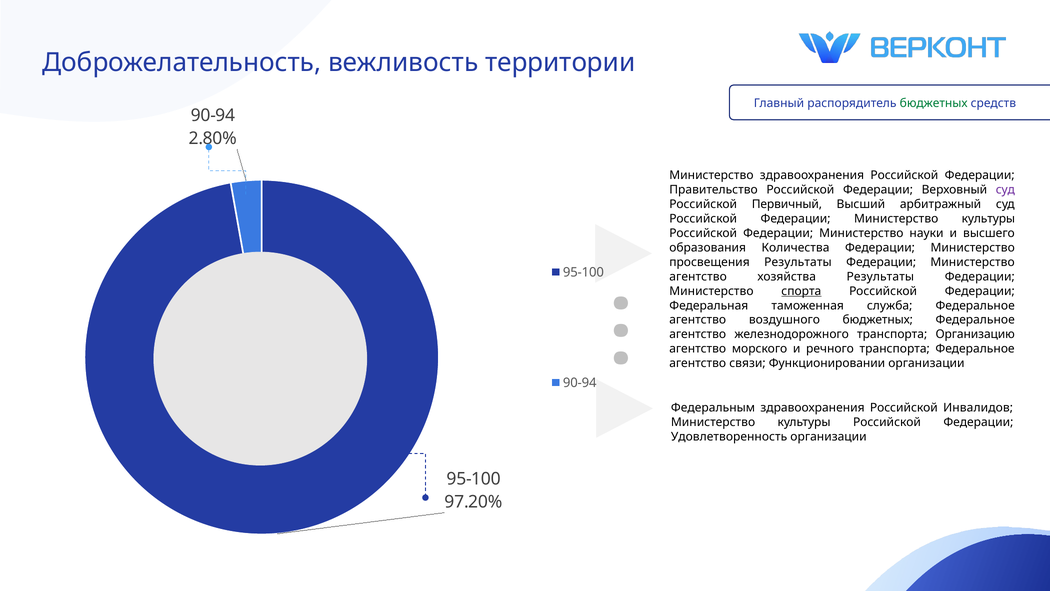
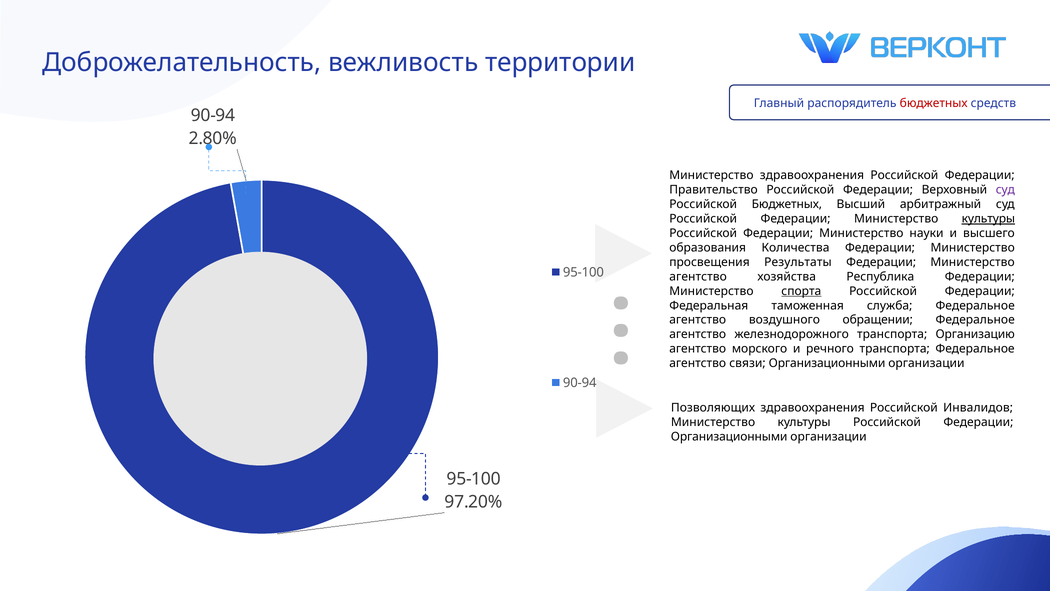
бюджетных colour: green -> red (934, 103)
Российской Первичный: Первичный -> Бюджетных (787, 204)
культуры underline: none -> present (988, 219)
хозяйства Результаты: Результаты -> Республика (880, 276)
воздушного бюджетных: бюджетных -> обращении (878, 320)
связи Функционировании: Функционировании -> Организационными (827, 363)
Федеральным: Федеральным -> Позволяющих (713, 407)
Удовлетворенность: Удовлетворенность -> Организационными (729, 436)
